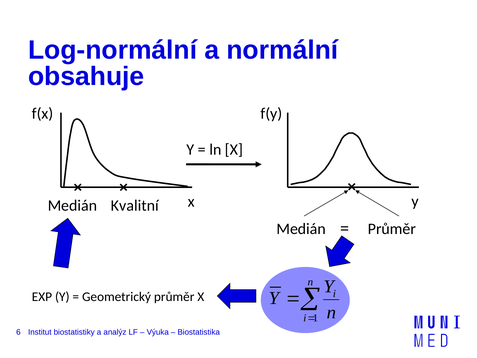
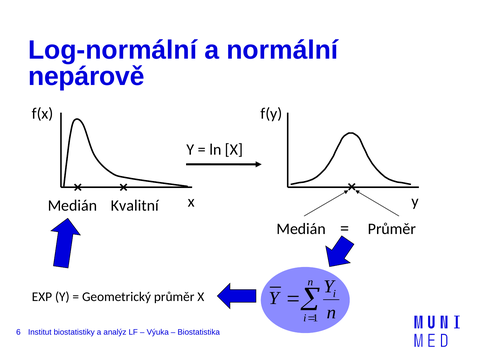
obsahuje: obsahuje -> nepárově (86, 77)
